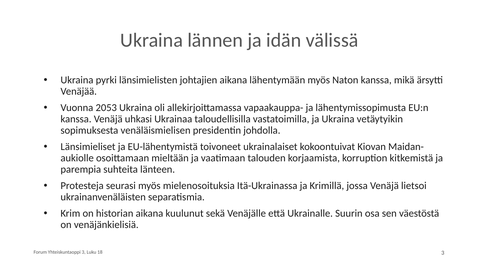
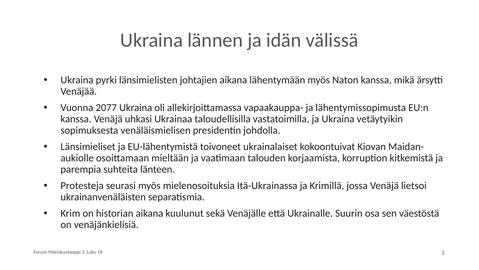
2053: 2053 -> 2077 (106, 107)
